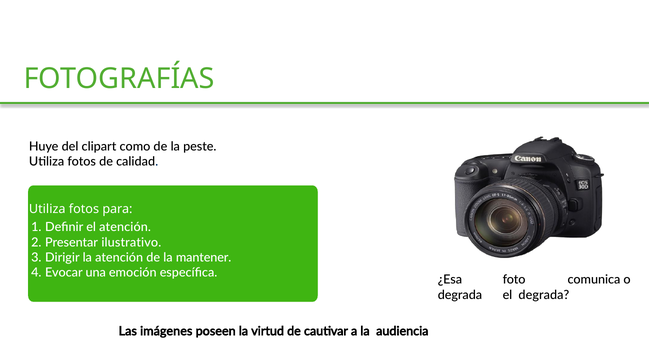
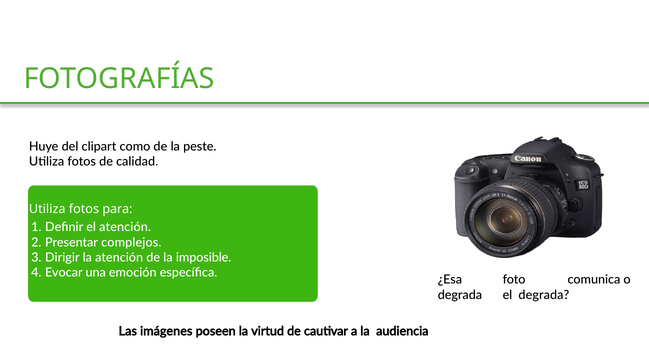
ilustrativo: ilustrativo -> complejos (131, 242)
mantener: mantener -> imposible (204, 258)
